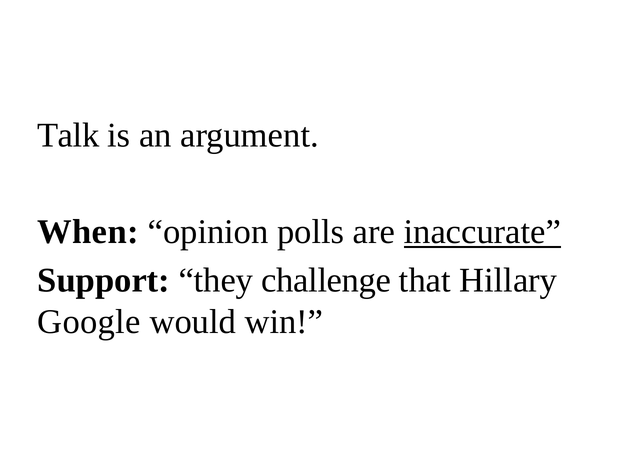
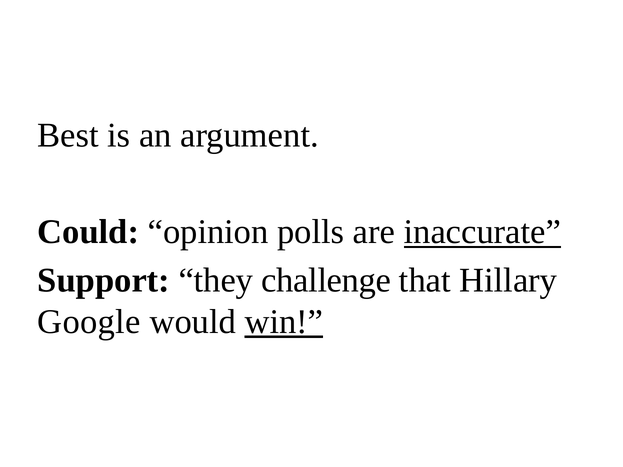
Talk: Talk -> Best (68, 135)
When: When -> Could (88, 232)
win underline: none -> present (284, 322)
